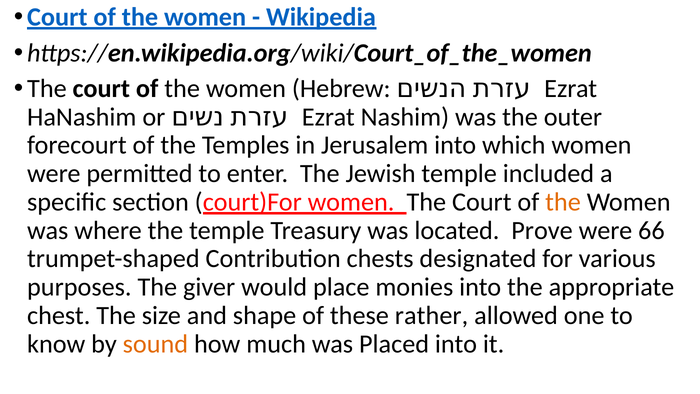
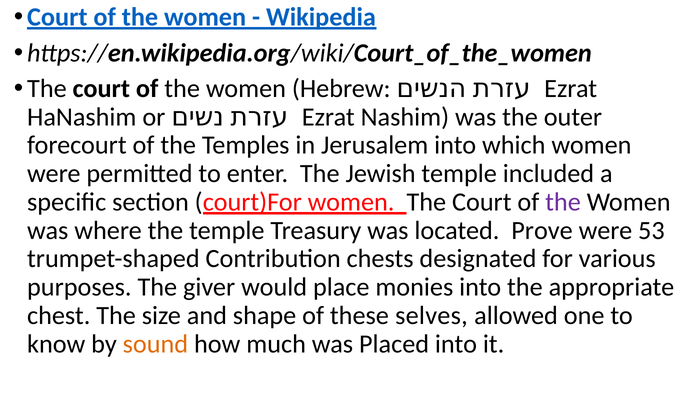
the colour: orange -> purple (563, 202)
66: 66 -> 53 (651, 230)
rather: rather -> selves (431, 315)
